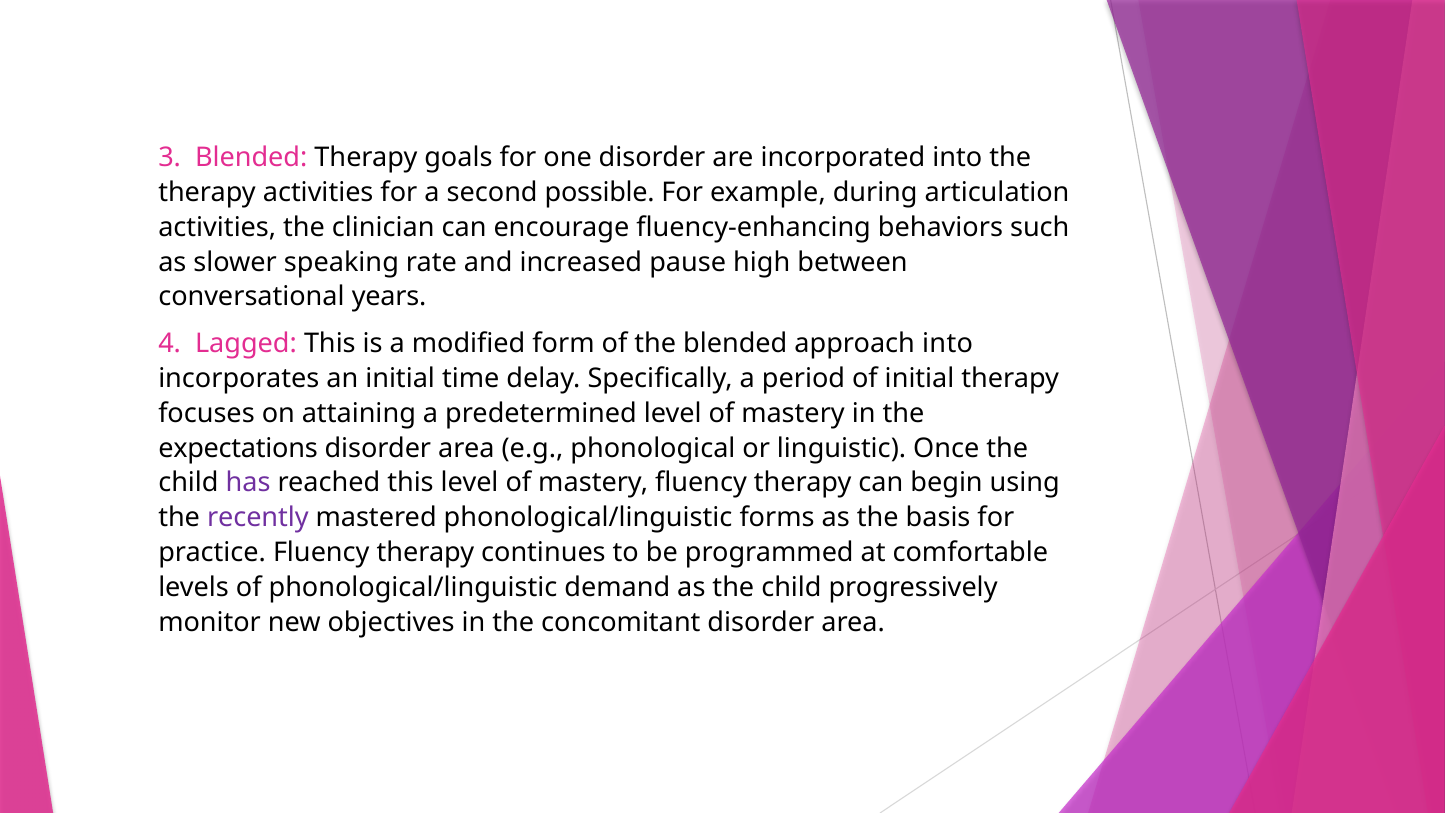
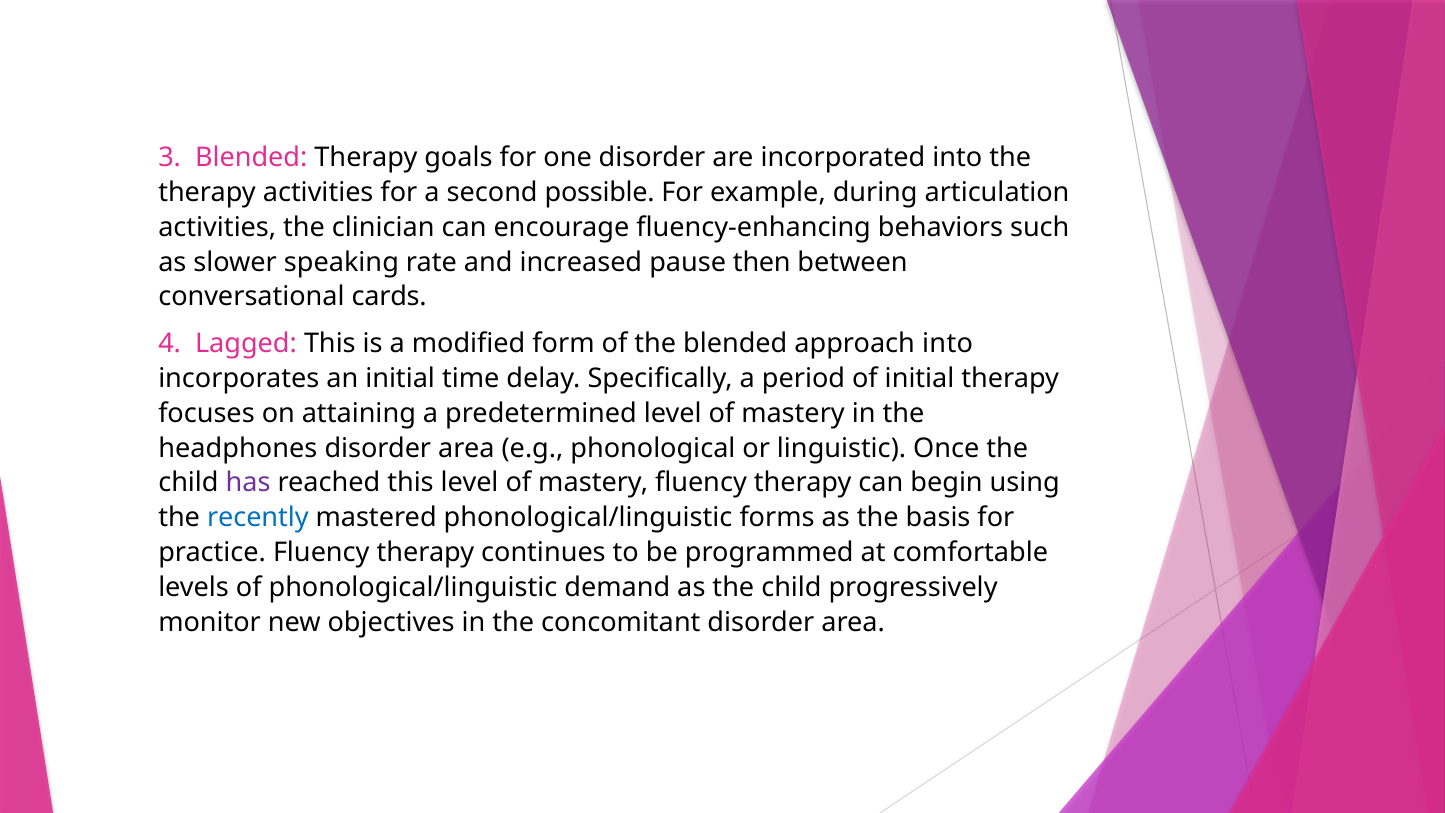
high: high -> then (762, 262)
years: years -> cards (389, 297)
expectations: expectations -> headphones (238, 448)
recently colour: purple -> blue (258, 518)
